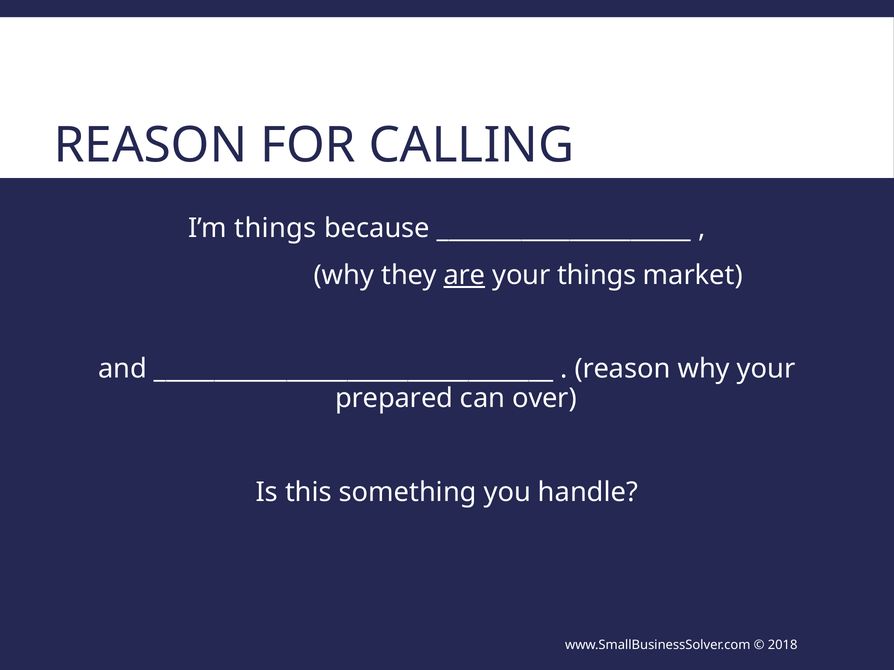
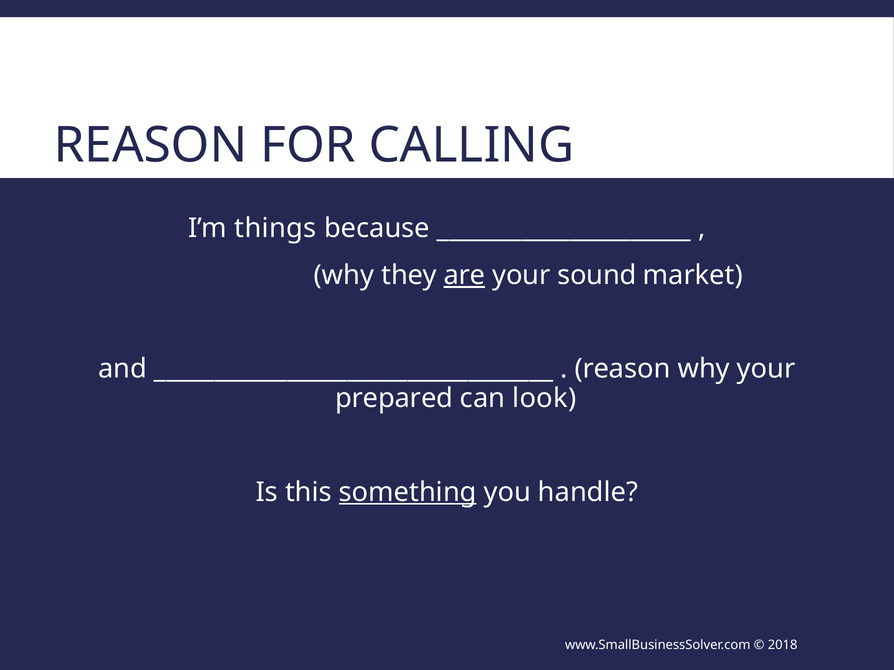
your things: things -> sound (597, 275)
over: over -> look (544, 399)
something underline: none -> present (408, 492)
